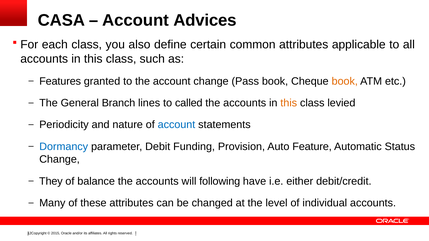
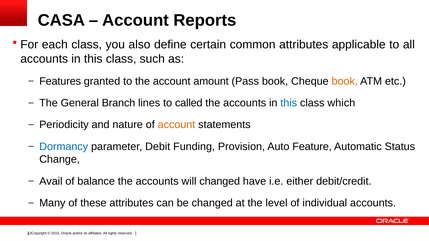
Advices: Advices -> Reports (205, 20)
account change: change -> amount (211, 81)
this colour: orange -> blue (289, 103)
levied: levied -> which (341, 103)
account colour: blue -> orange (176, 125)
They: They -> Avail (51, 181)
will following: following -> changed (220, 181)
